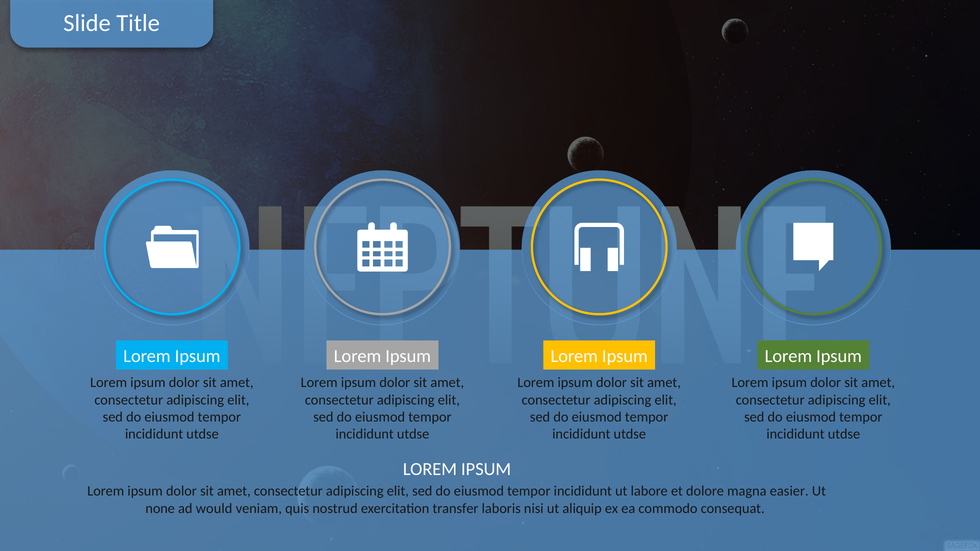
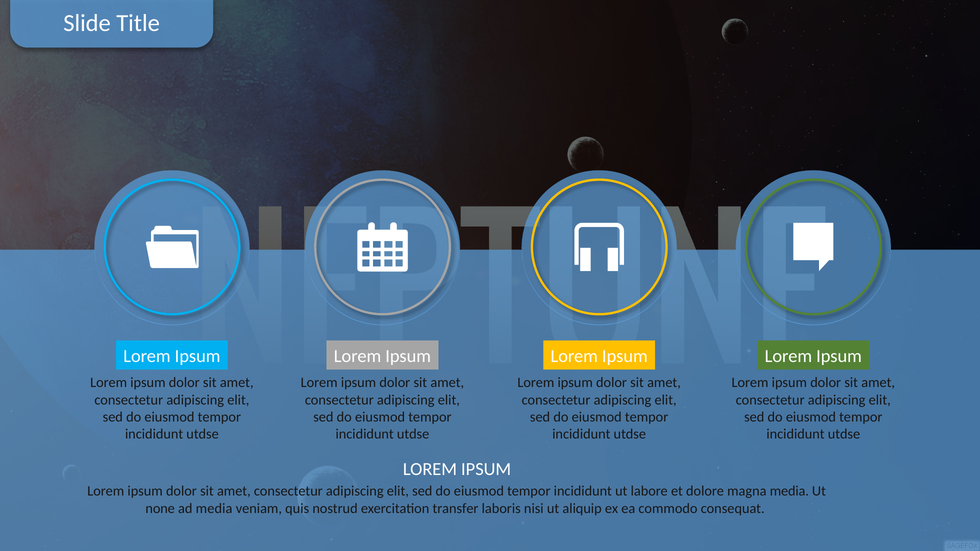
magna easier: easier -> media (789, 491)
ad would: would -> media (214, 509)
